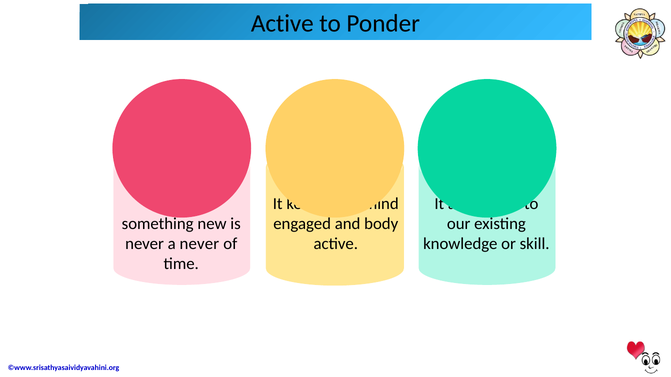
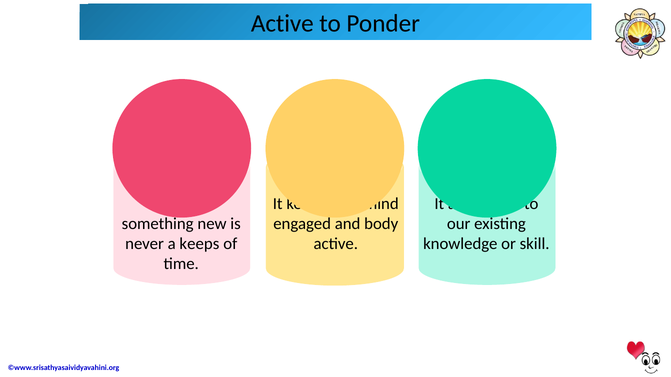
a never: never -> keeps (199, 244)
